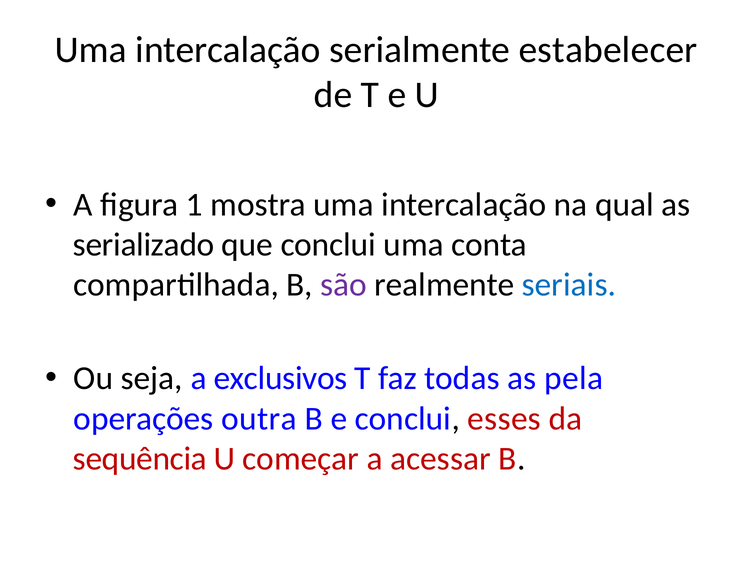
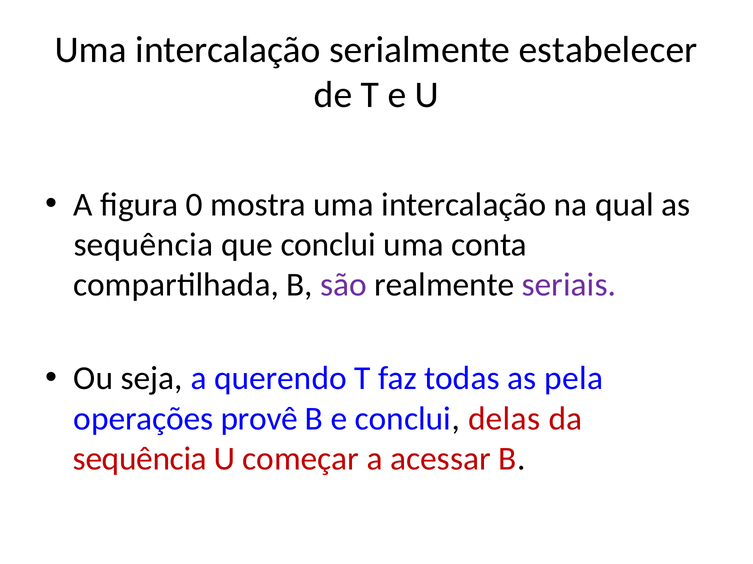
1: 1 -> 0 (194, 205)
serializado: serializado -> sequência (143, 245)
seriais colour: blue -> purple (569, 285)
exclusivos: exclusivos -> querendo (280, 379)
outra: outra -> provê (259, 419)
esses: esses -> delas (504, 419)
